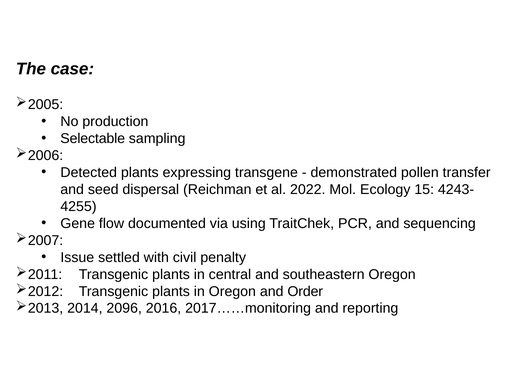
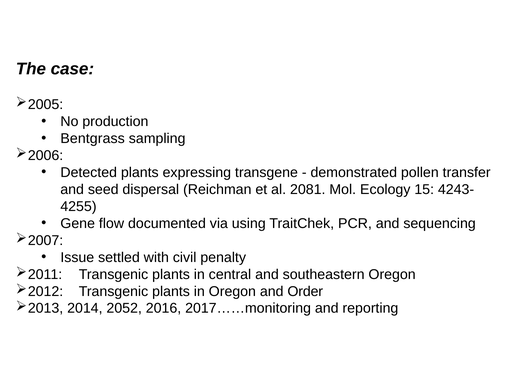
Selectable: Selectable -> Bentgrass (93, 138)
2022: 2022 -> 2081 (308, 189)
2096: 2096 -> 2052 (124, 308)
